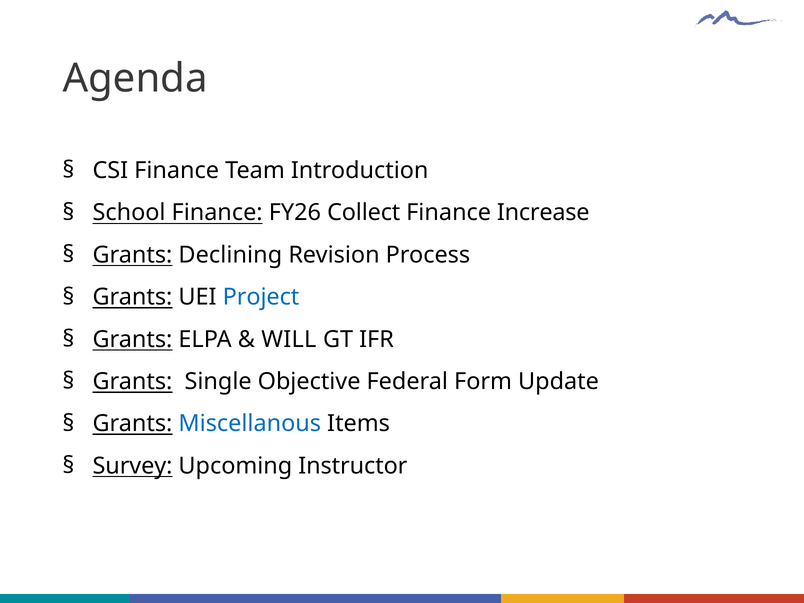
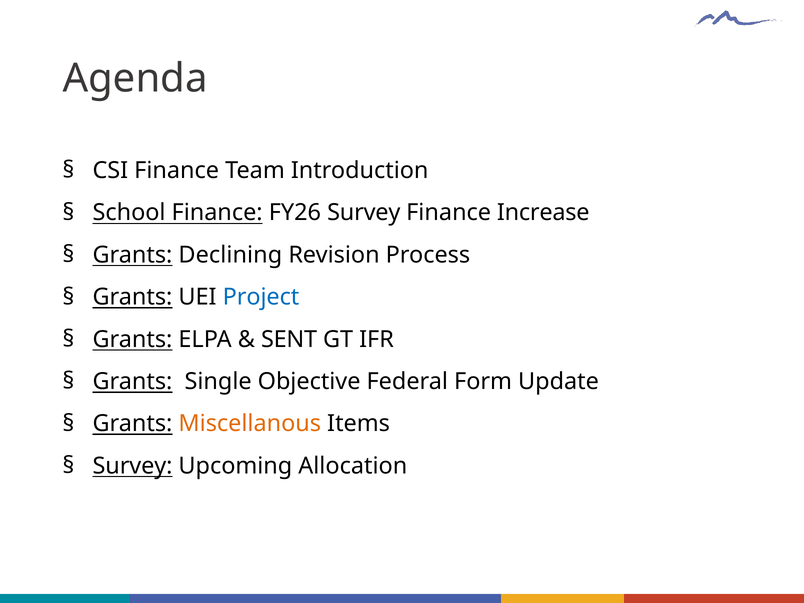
FY26 Collect: Collect -> Survey (364, 213)
WILL: WILL -> SENT (289, 339)
Miscellanous colour: blue -> orange (250, 424)
Instructor: Instructor -> Allocation (353, 466)
